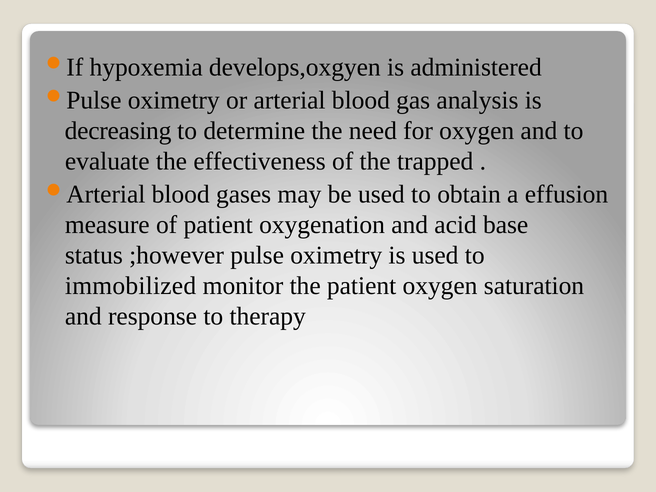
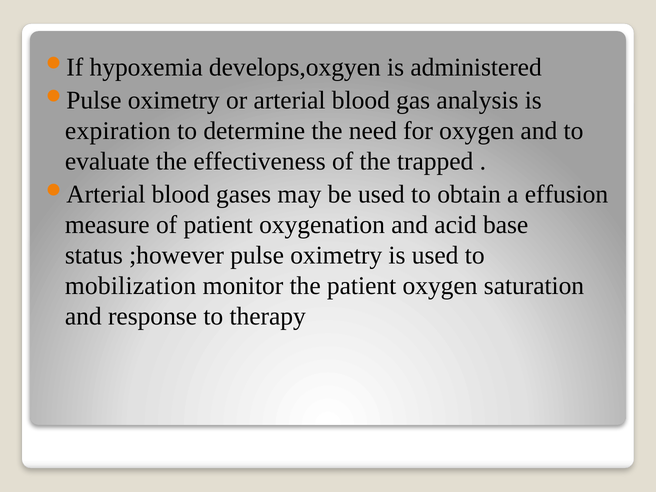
decreasing: decreasing -> expiration (118, 131)
immobilized: immobilized -> mobilization (131, 286)
